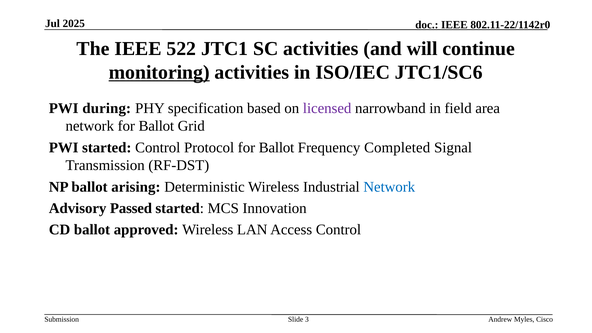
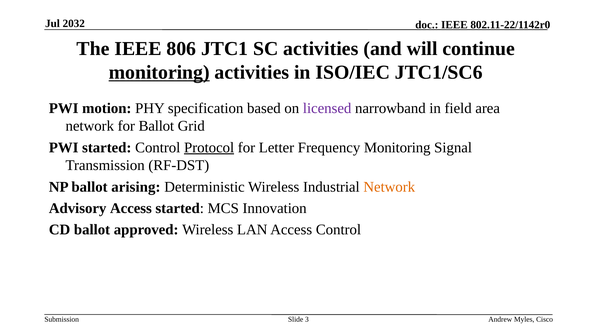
2025: 2025 -> 2032 (74, 24)
522: 522 -> 806 (181, 49)
during: during -> motion (107, 108)
Protocol underline: none -> present (209, 148)
Ballot: Ballot -> Letter (276, 148)
Frequency Completed: Completed -> Monitoring (397, 148)
Network colour: blue -> orange (389, 187)
Advisory Passed: Passed -> Access (131, 208)
